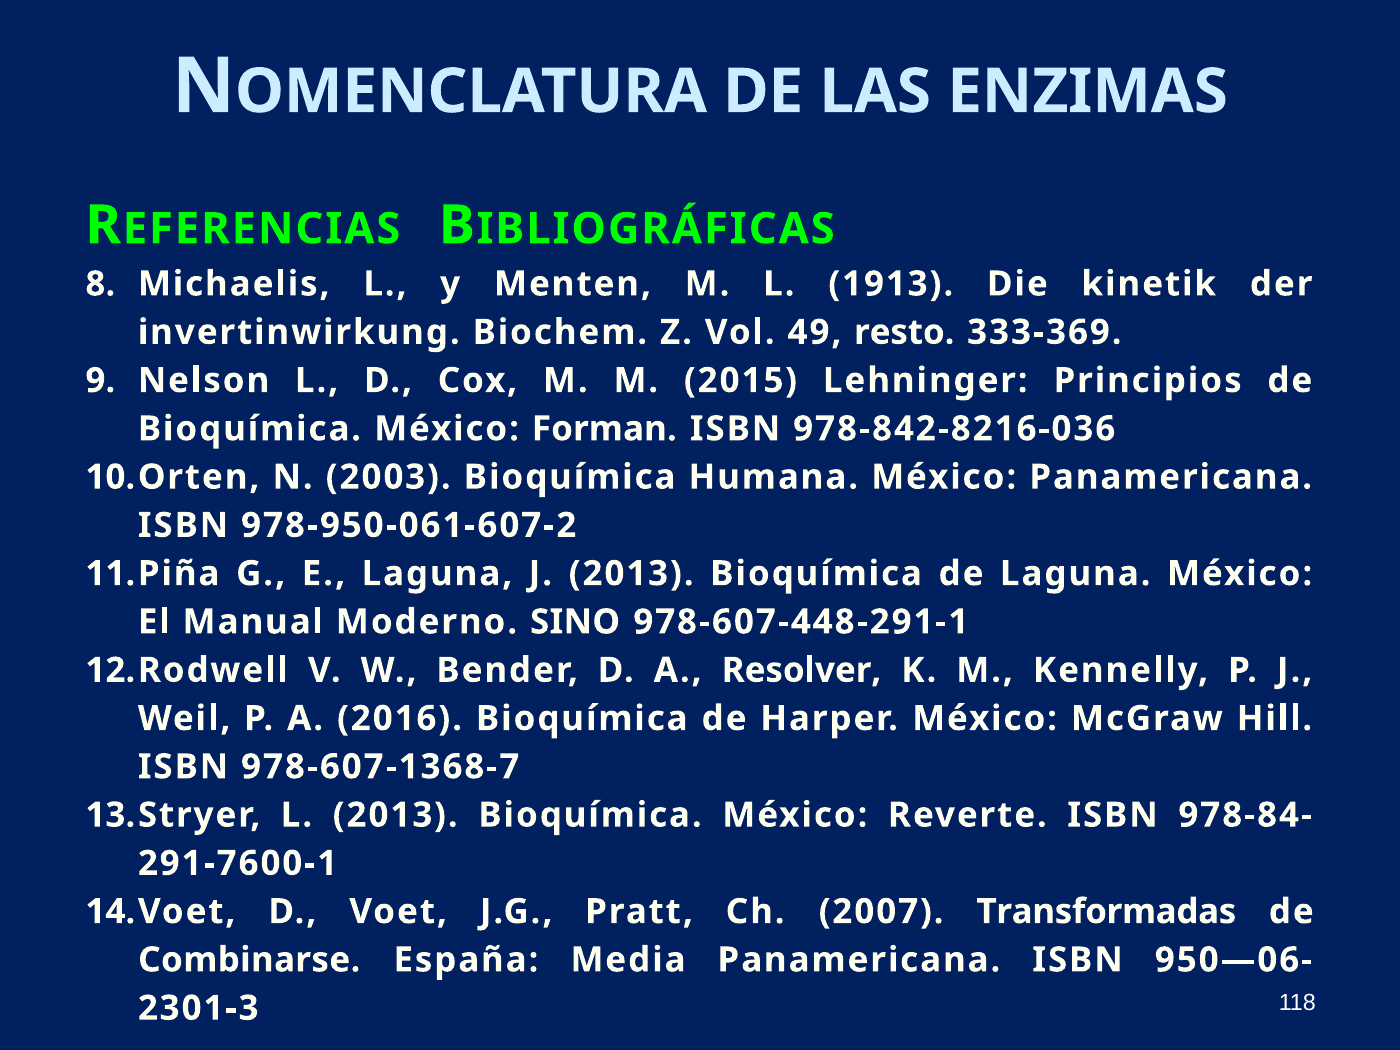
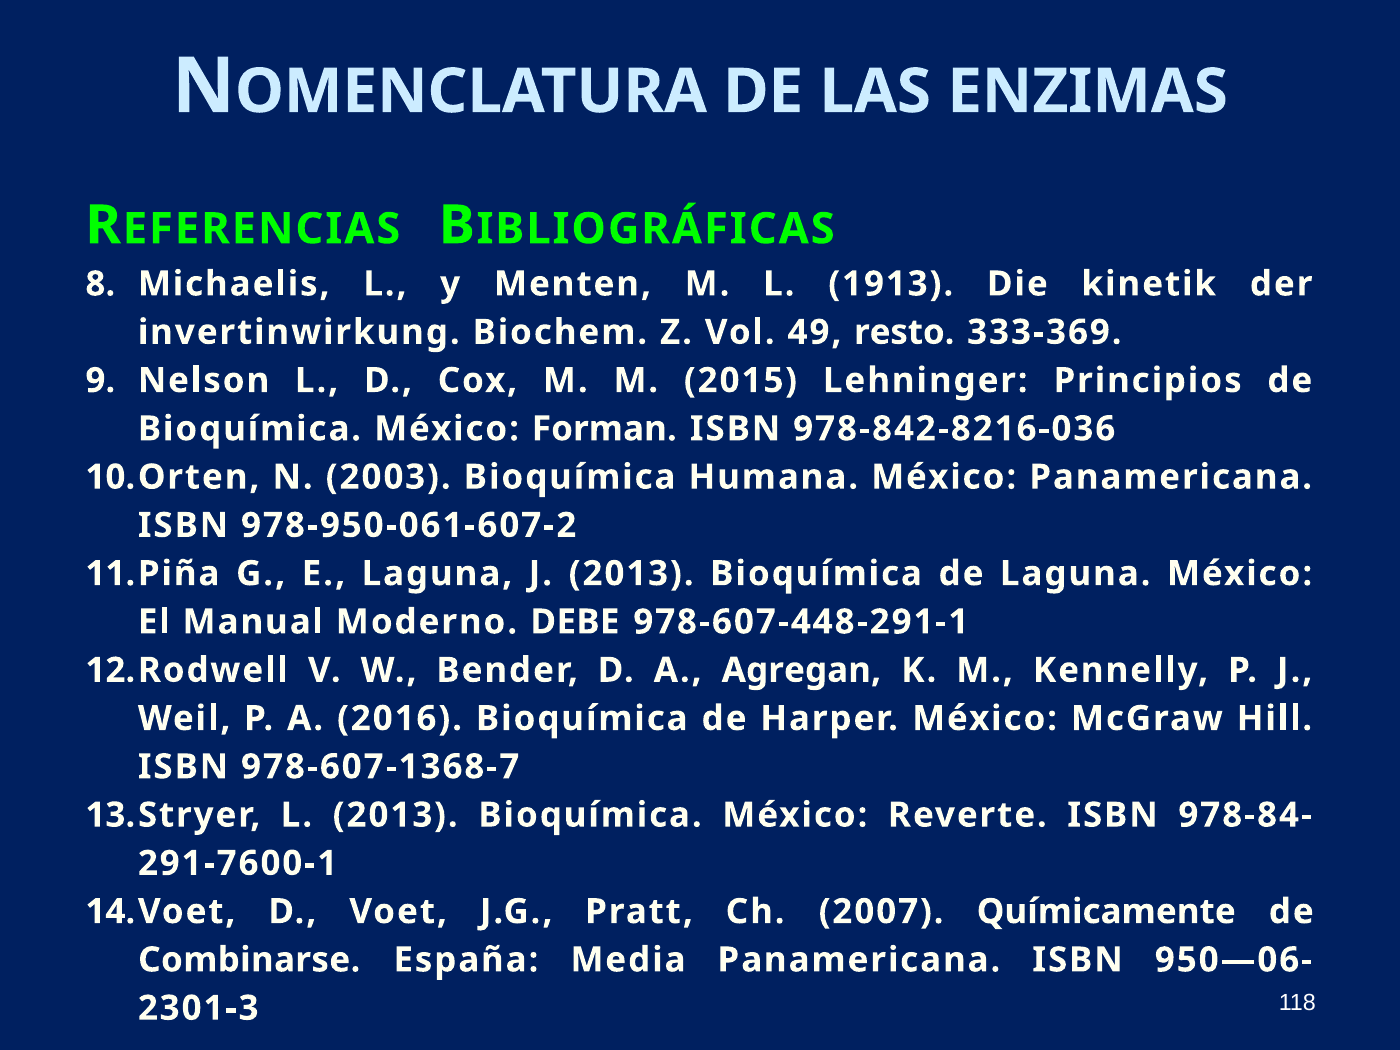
SINO: SINO -> DEBE (575, 622)
Resolver: Resolver -> Agregan (801, 670)
Transformadas: Transformadas -> Químicamente (1106, 912)
